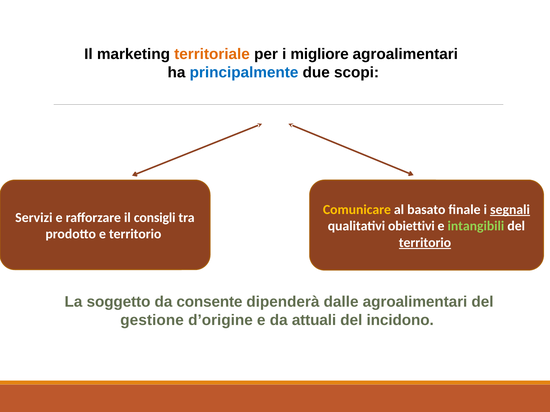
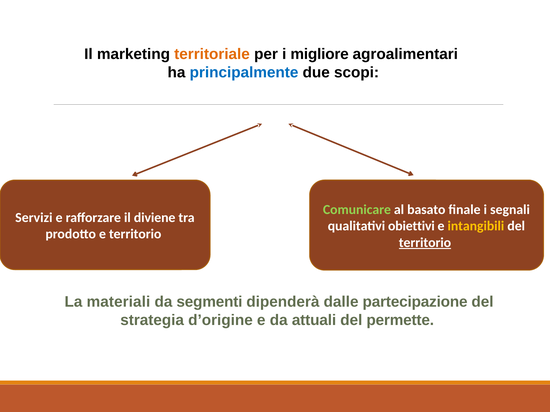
Comunicare colour: yellow -> light green (357, 210)
segnali underline: present -> none (510, 210)
consigli: consigli -> diviene (155, 218)
intangibili colour: light green -> yellow (476, 226)
soggetto: soggetto -> materiali (118, 302)
consente: consente -> segmenti (209, 302)
dalle agroalimentari: agroalimentari -> partecipazione (415, 302)
gestione: gestione -> strategia (152, 321)
incidono: incidono -> permette (400, 321)
